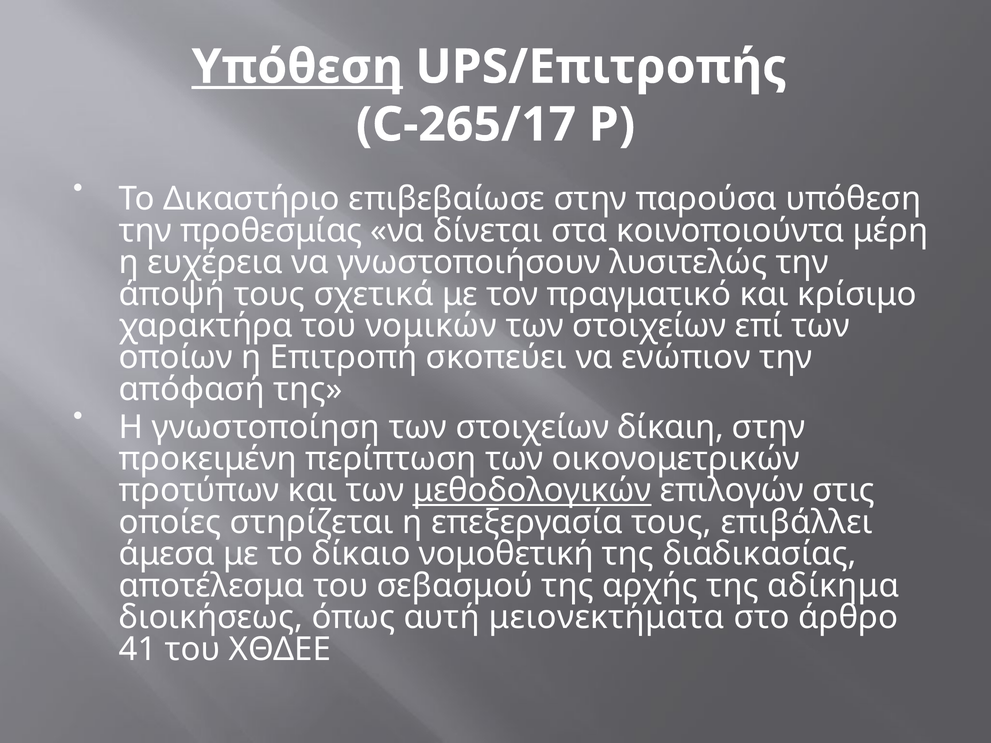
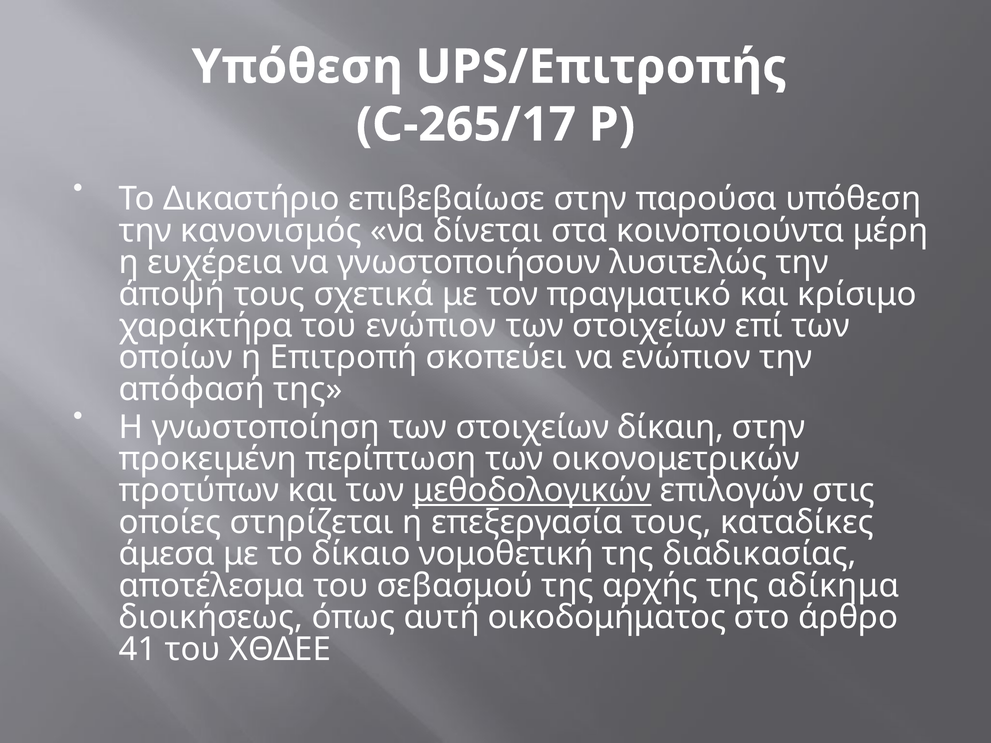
Υπόθεση underline: present -> none (297, 67)
προθεσμίας: προθεσμίας -> κανονισμός (271, 231)
του νομικών: νομικών -> ενώπιον (431, 326)
επιβάλλει: επιβάλλει -> καταδίκες (797, 522)
μειονεκτήματα: μειονεκτήματα -> οικοδομήματος (607, 618)
